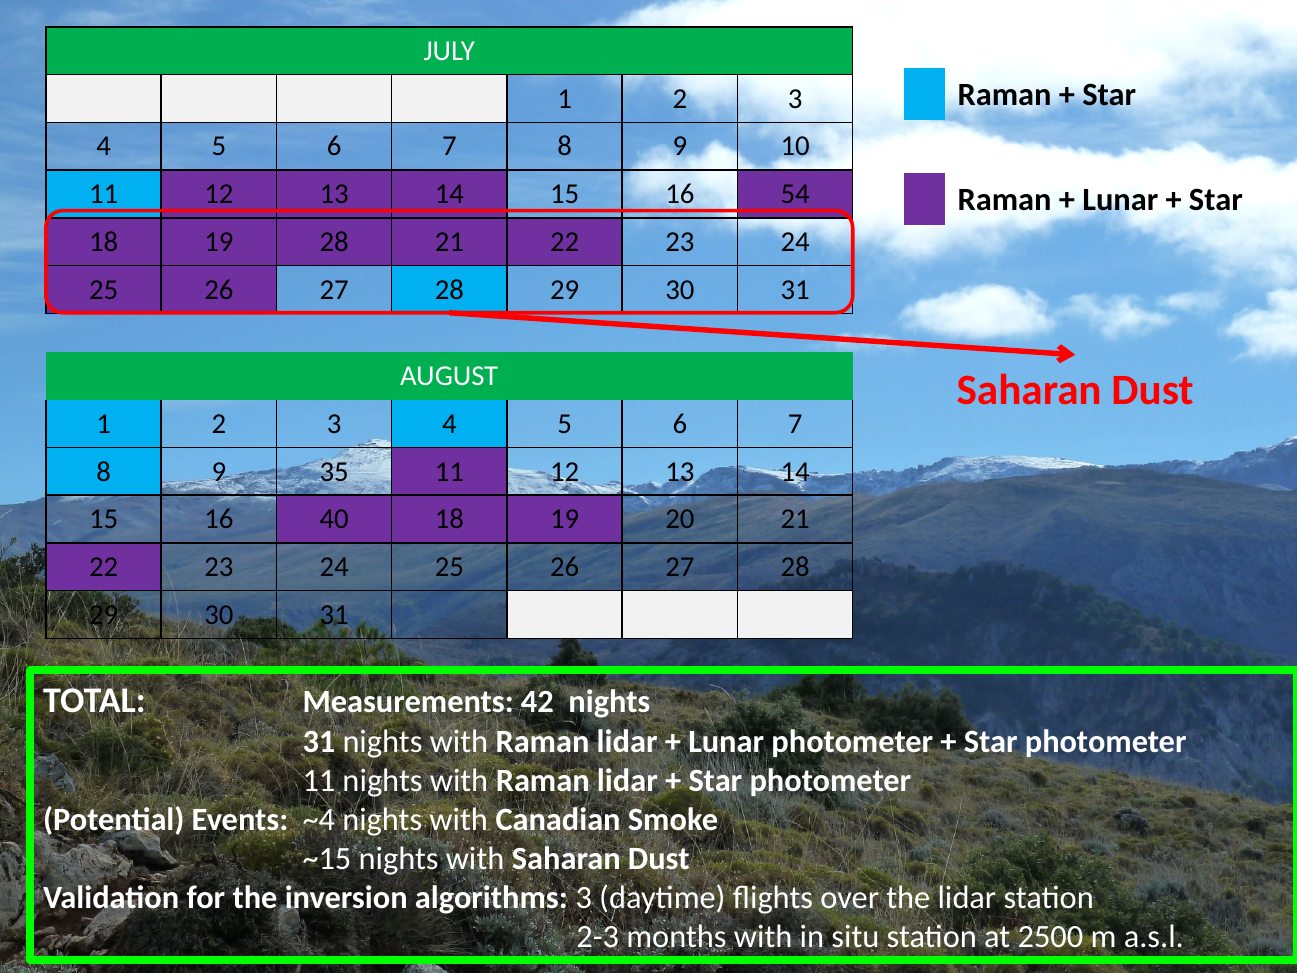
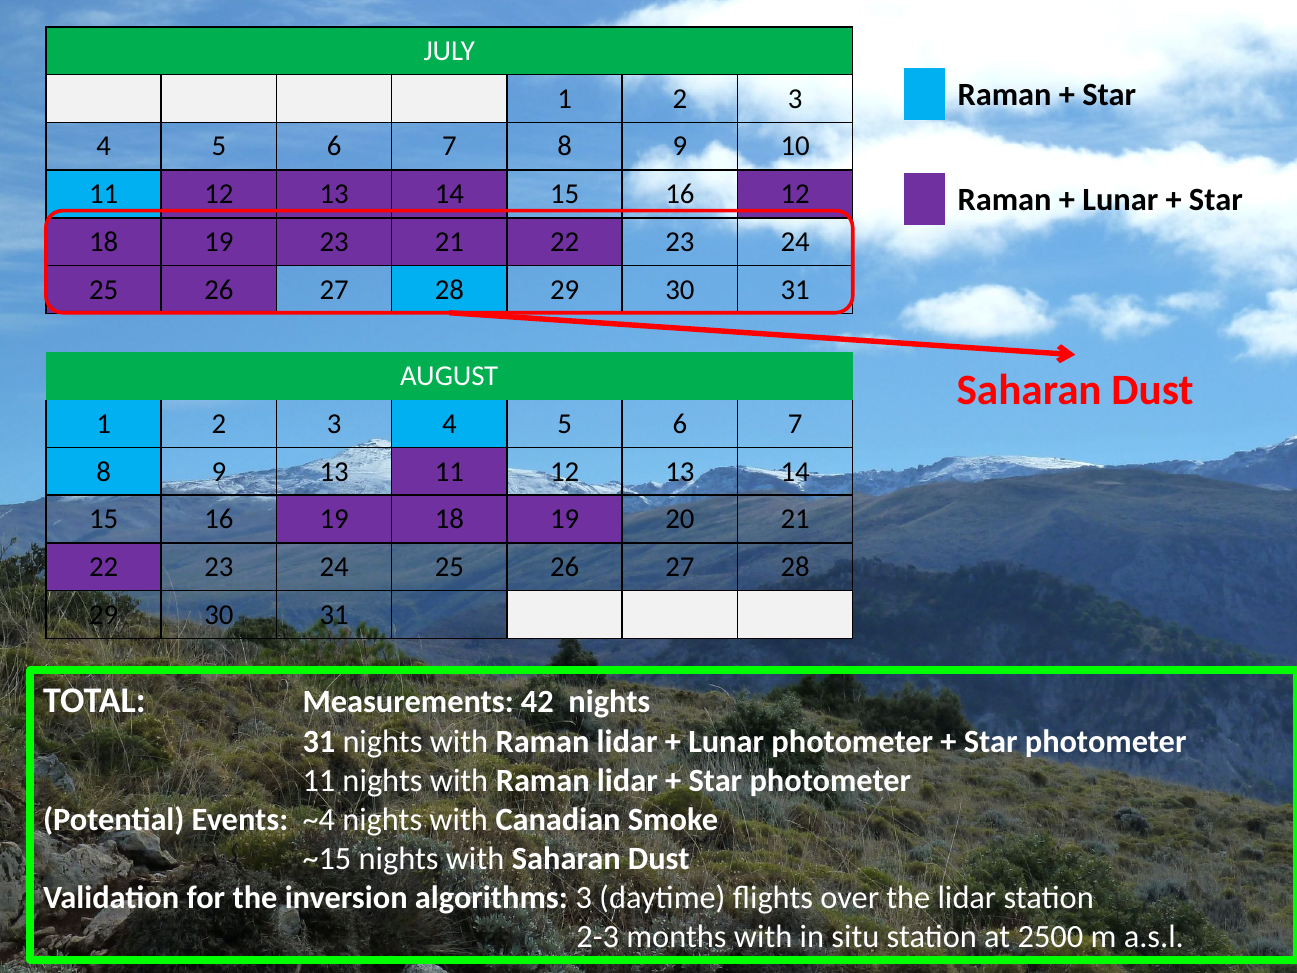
16 54: 54 -> 12 (795, 194)
19 28: 28 -> 23 (334, 242)
9 35: 35 -> 13 (334, 471)
16 40: 40 -> 19 (334, 519)
